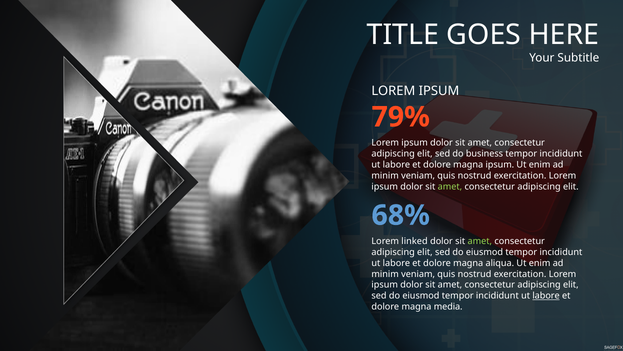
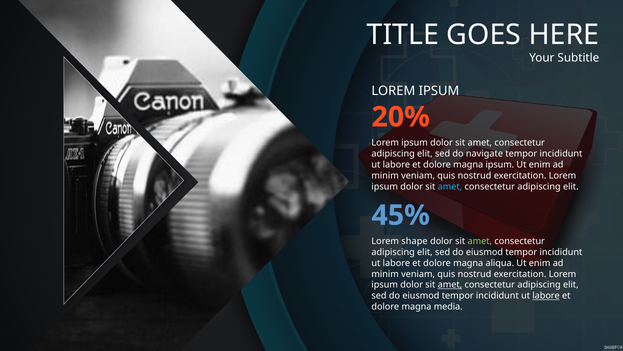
79%: 79% -> 20% (401, 117)
business: business -> navigate (484, 154)
amet colour: light green -> light blue (450, 186)
68%: 68% -> 45% (401, 215)
linked: linked -> shape (414, 241)
amet underline: none -> present (450, 285)
